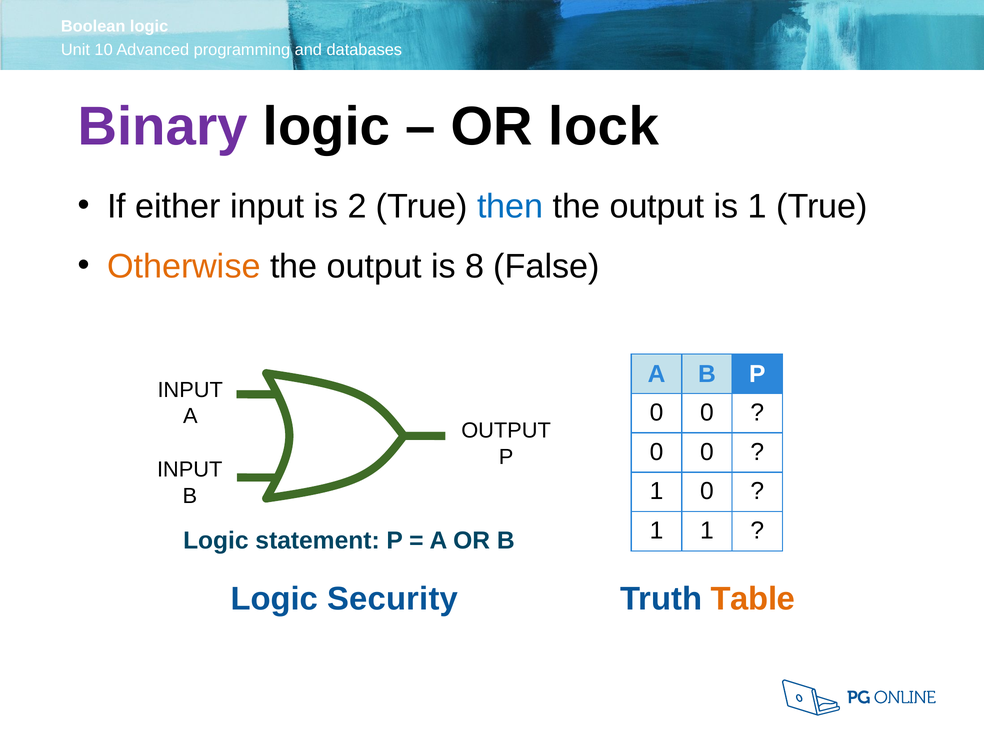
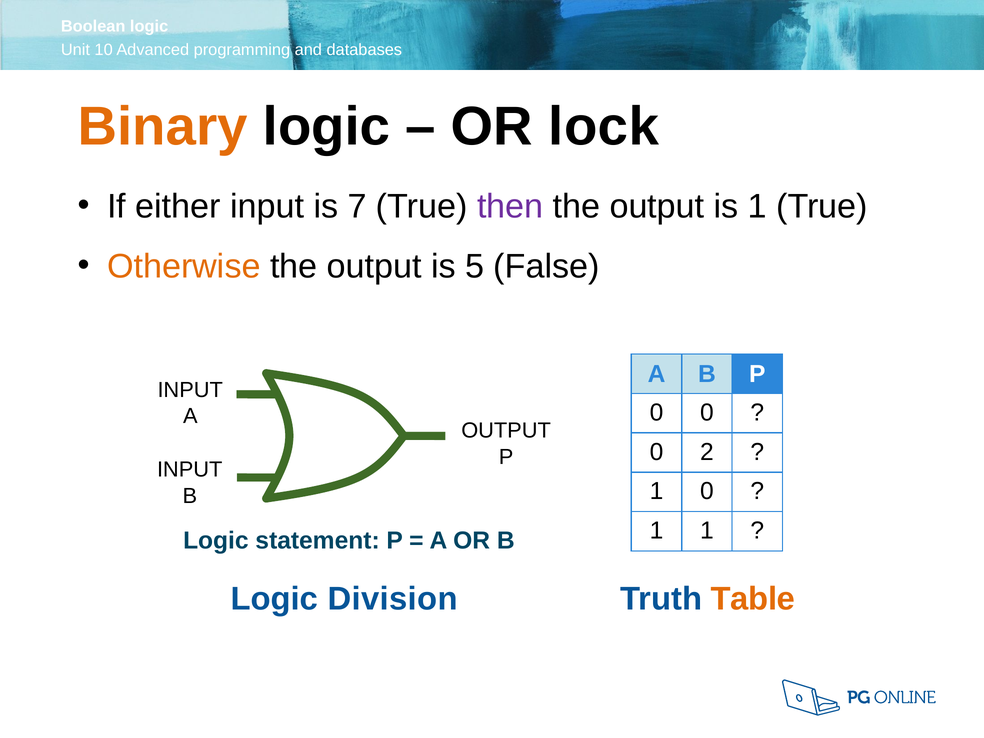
Binary colour: purple -> orange (163, 127)
2: 2 -> 7 (357, 206)
then colour: blue -> purple (510, 206)
8: 8 -> 5 (475, 266)
0: 0 -> 2 (707, 452)
Security: Security -> Division (393, 599)
